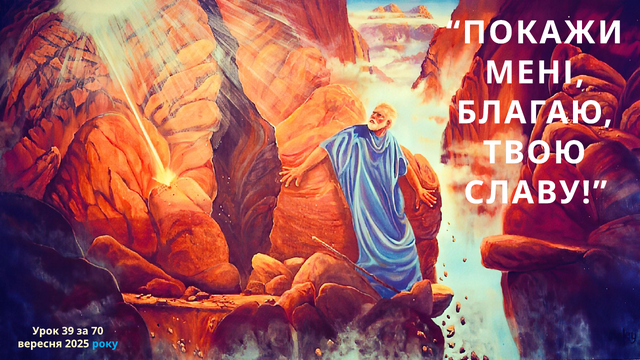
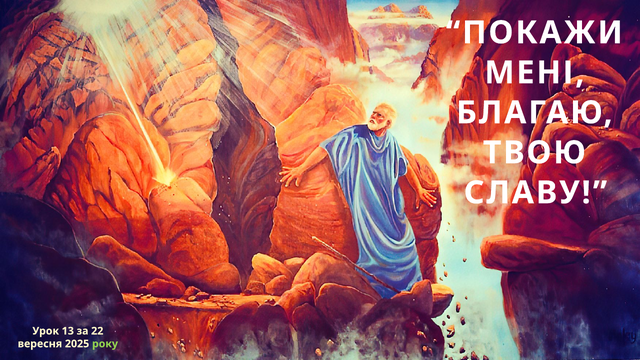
39: 39 -> 13 (68, 331)
70: 70 -> 22 (97, 331)
року colour: light blue -> light green (105, 344)
